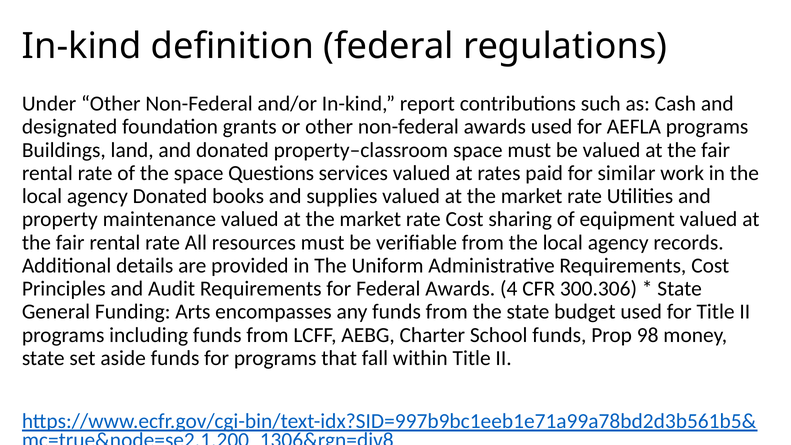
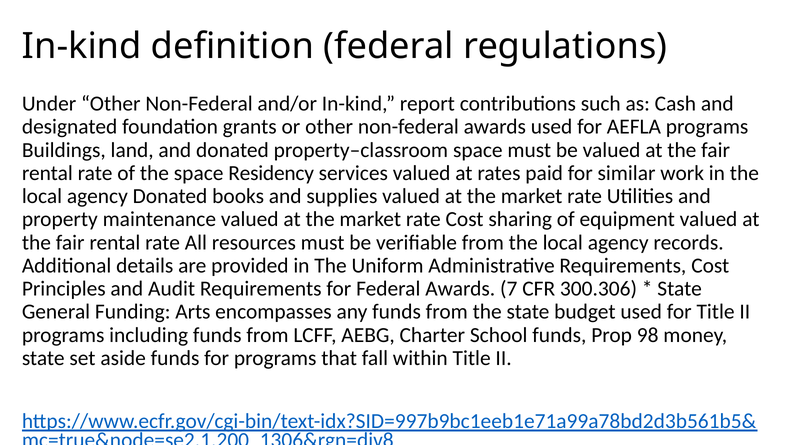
Questions: Questions -> Residency (271, 173)
4: 4 -> 7 (509, 289)
